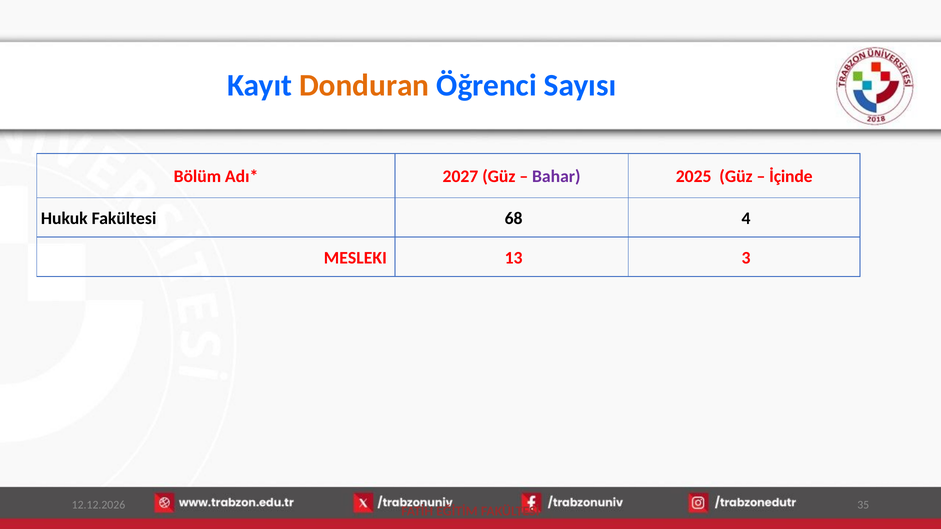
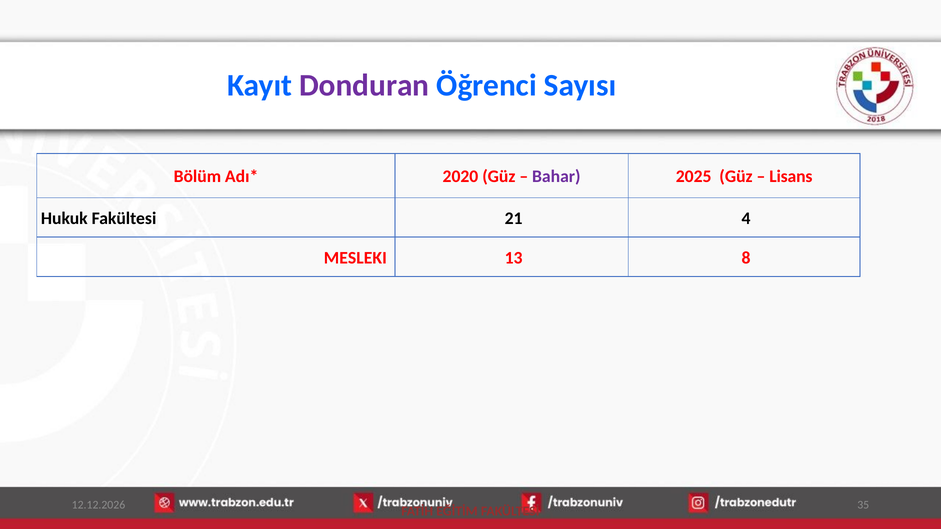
Donduran colour: orange -> purple (364, 85)
2027: 2027 -> 2020 (460, 177)
İçinde: İçinde -> Lisans (791, 177)
68: 68 -> 21 (514, 219)
3: 3 -> 8 (746, 258)
